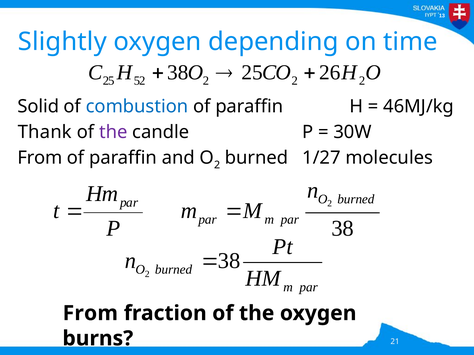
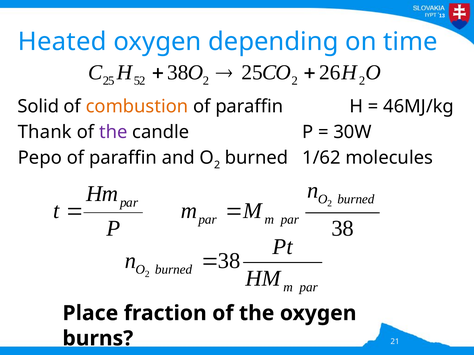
Slightly: Slightly -> Heated (62, 42)
combustion colour: blue -> orange (137, 107)
From: From -> Pepo (40, 158)
1/27: 1/27 -> 1/62 (321, 158)
From: From -> Place (90, 314)
